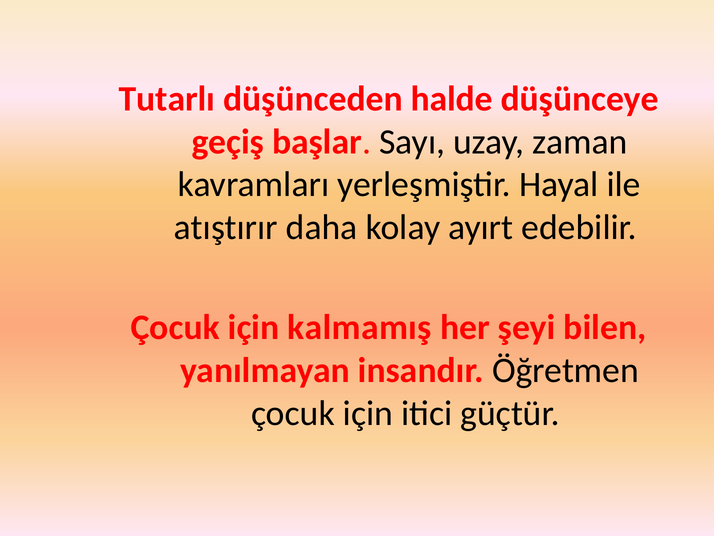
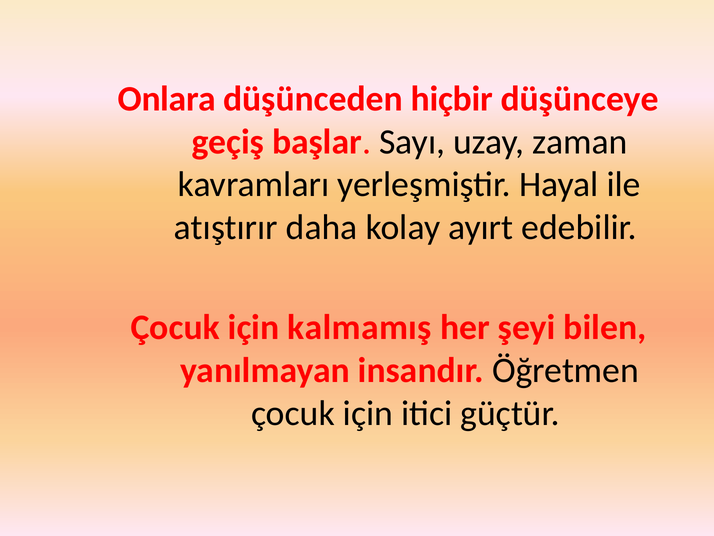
Tutarlı: Tutarlı -> Onlara (167, 99)
halde: halde -> hiçbir (452, 99)
